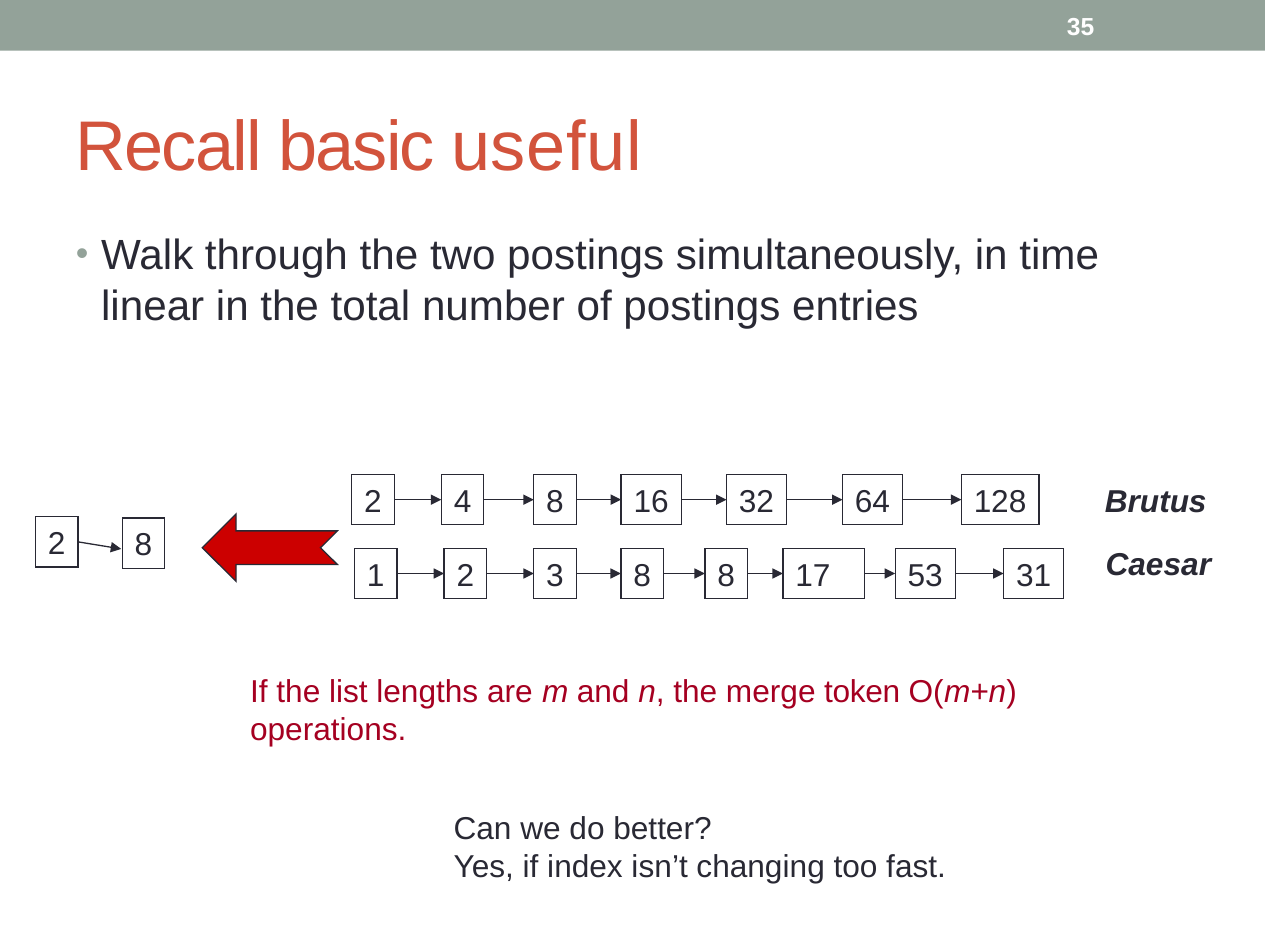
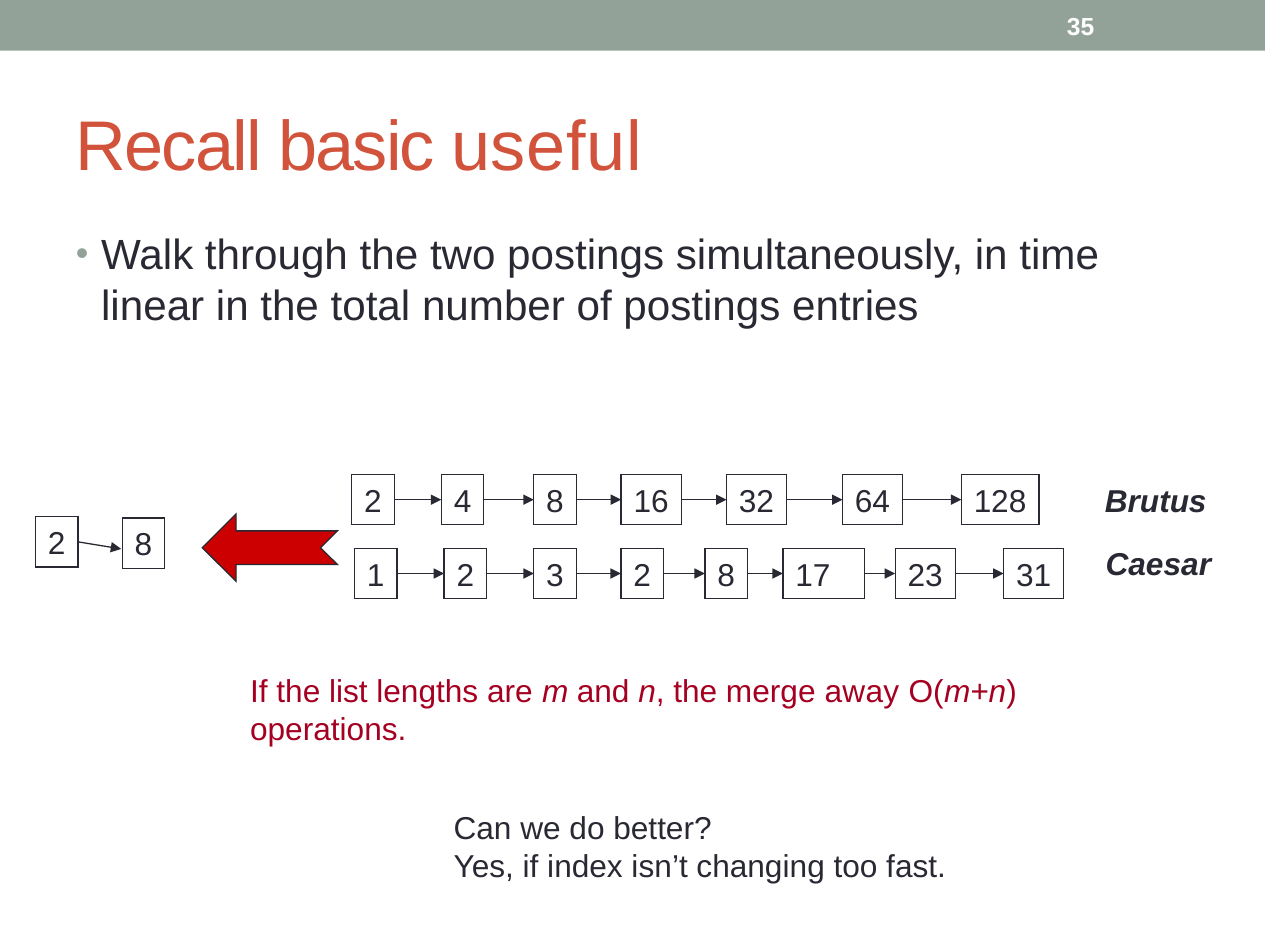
3 8: 8 -> 2 (642, 576)
53: 53 -> 23 (925, 576)
token: token -> away (862, 691)
